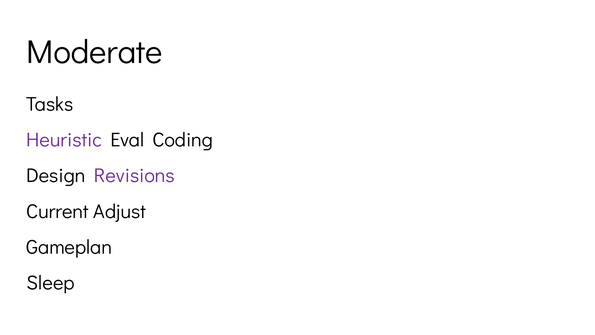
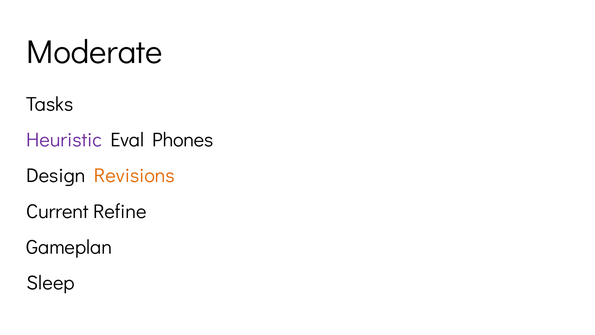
Coding: Coding -> Phones (183, 140)
Revisions colour: purple -> orange (134, 176)
Adjust: Adjust -> Refine (120, 211)
